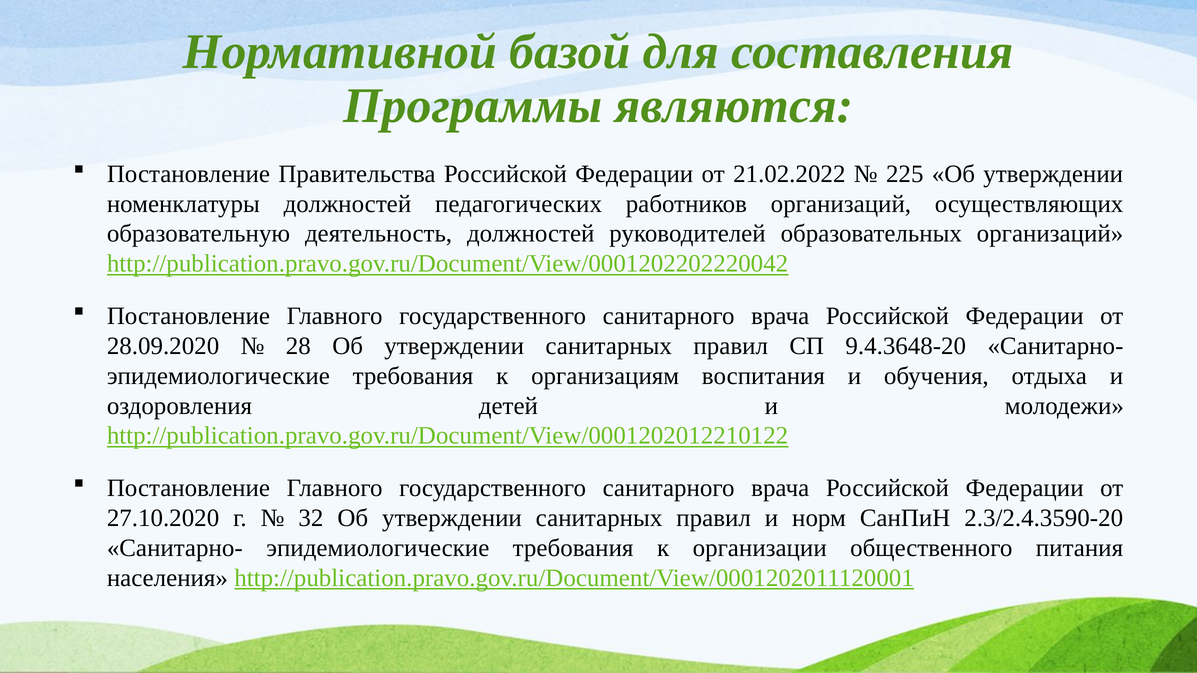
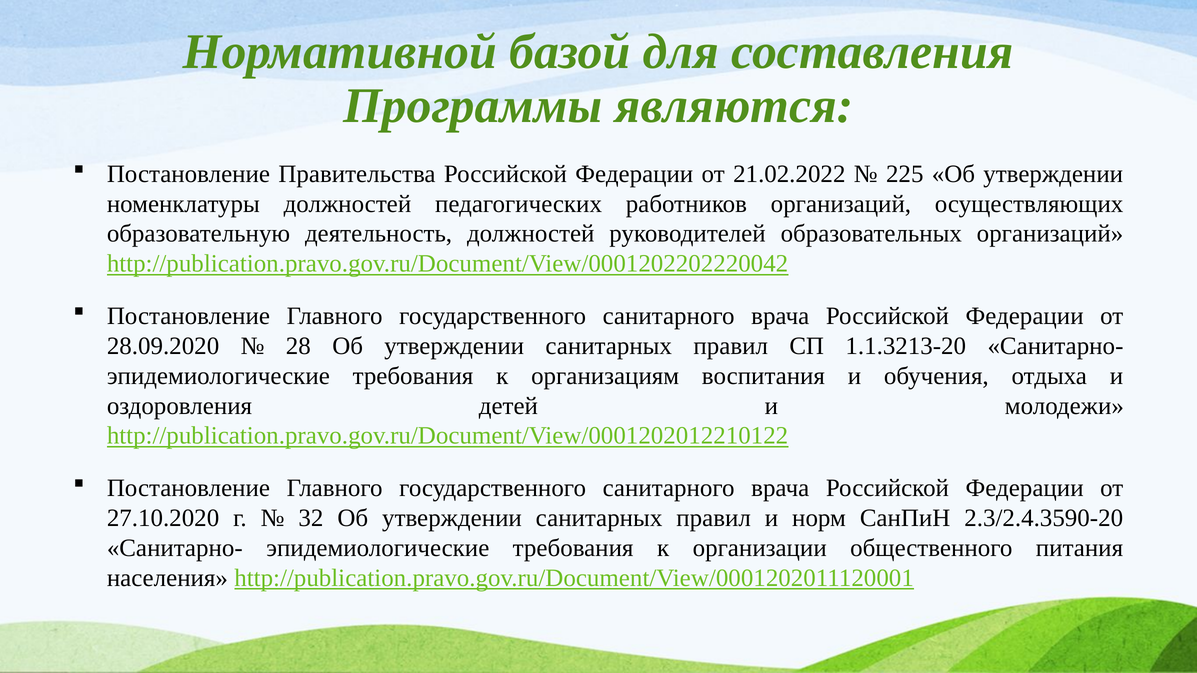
9.4.3648-20: 9.4.3648-20 -> 1.1.3213-20 (906, 346)
